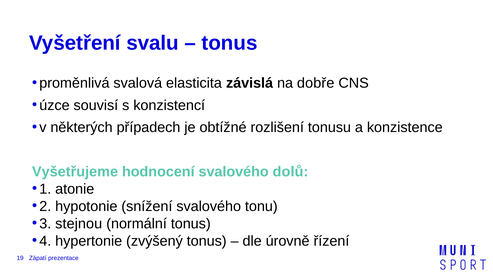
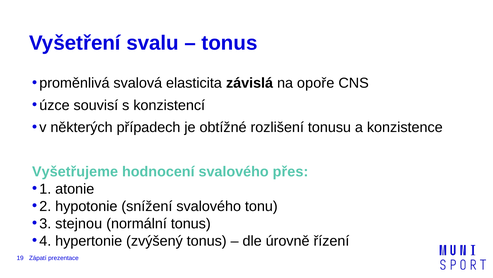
dobře: dobře -> opoře (316, 83)
dolů: dolů -> přes (291, 171)
